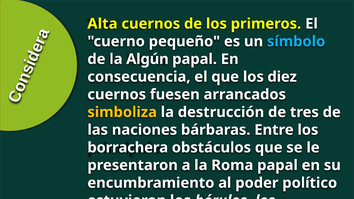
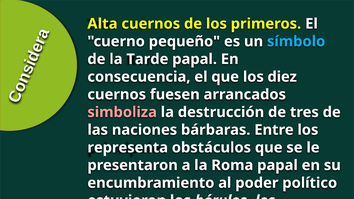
Algún: Algún -> Tarde (147, 59)
simboliza colour: yellow -> pink (122, 112)
borrachera: borrachera -> representa (128, 148)
